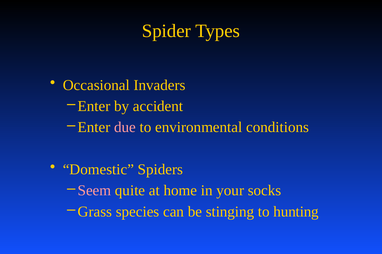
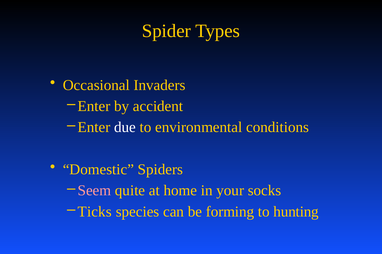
due colour: pink -> white (125, 128)
Grass: Grass -> Ticks (95, 212)
stinging: stinging -> forming (230, 212)
